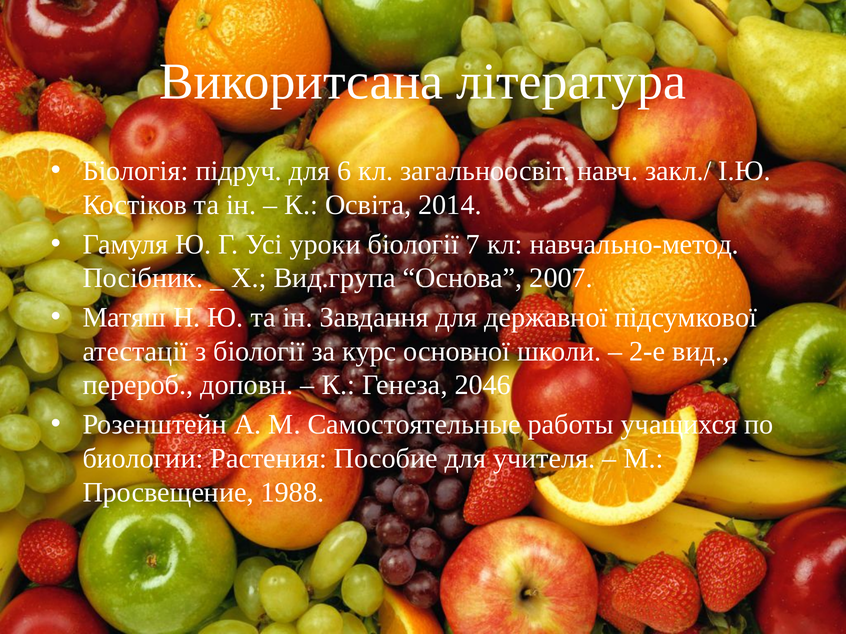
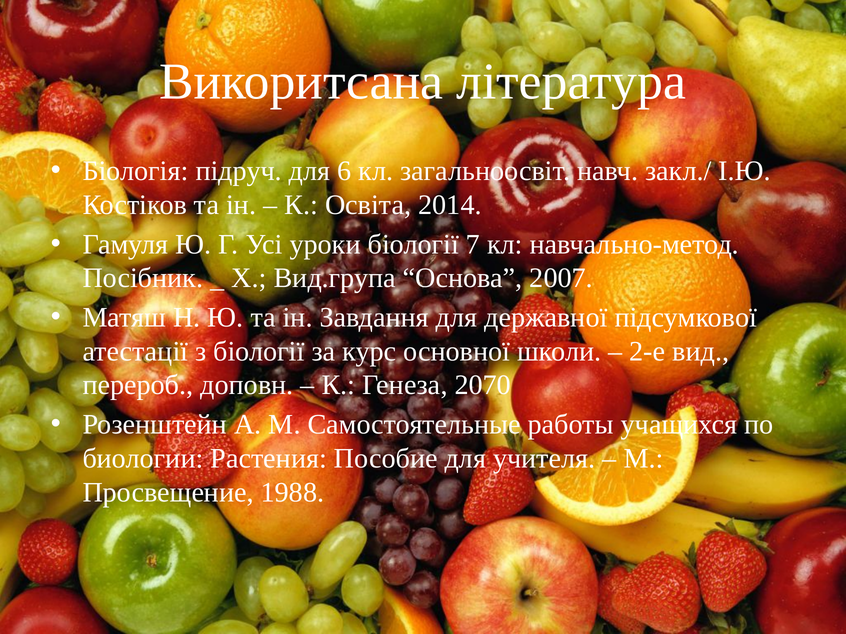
2046: 2046 -> 2070 (483, 385)
